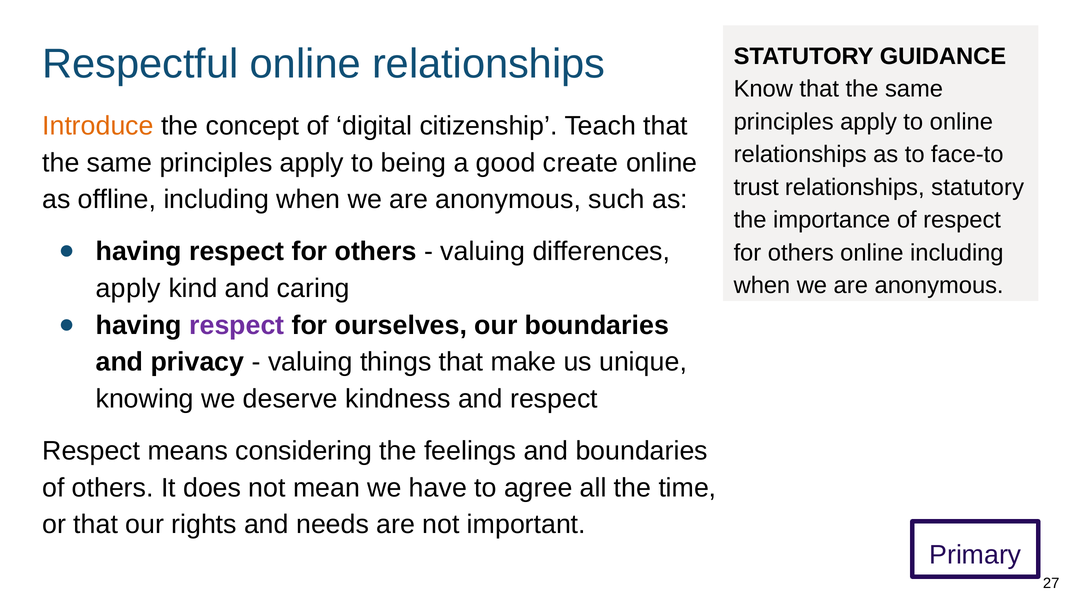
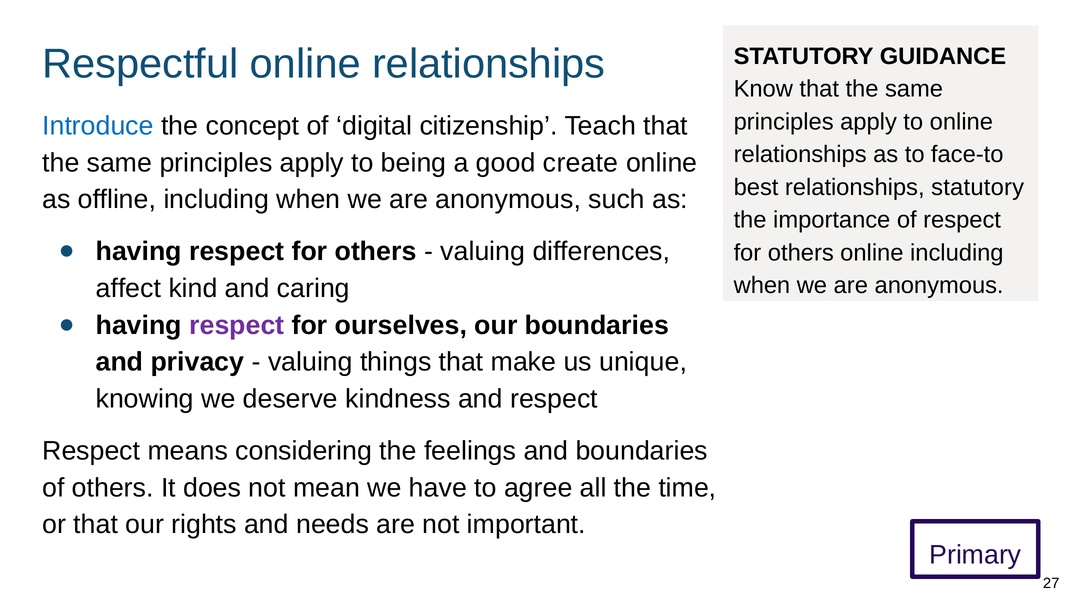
Introduce colour: orange -> blue (98, 126)
trust: trust -> best (756, 187)
apply: apply -> affect (128, 288)
